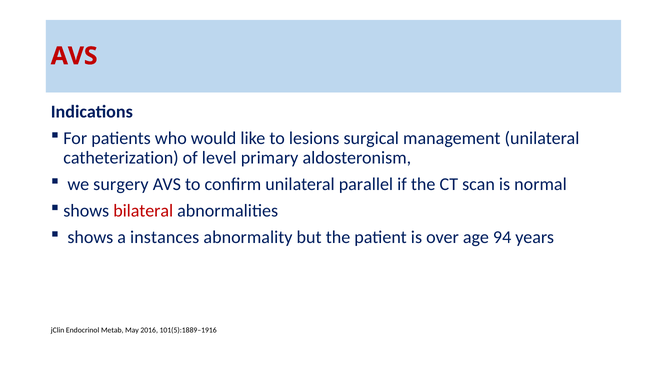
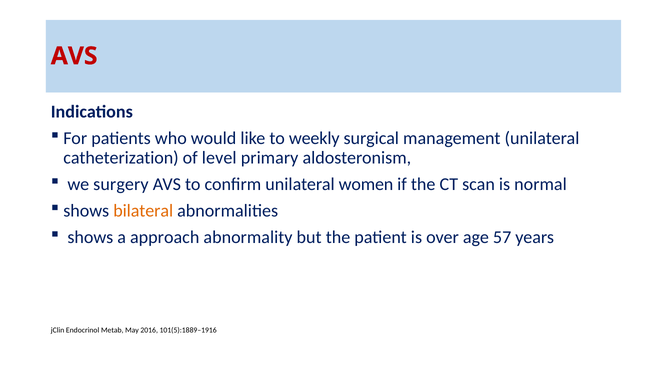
lesions: lesions -> weekly (314, 138)
parallel: parallel -> women (366, 184)
bilateral colour: red -> orange (143, 211)
instances: instances -> approach (165, 237)
94: 94 -> 57 (502, 237)
